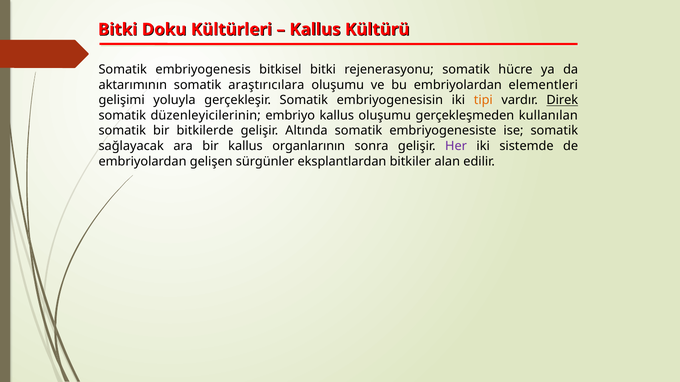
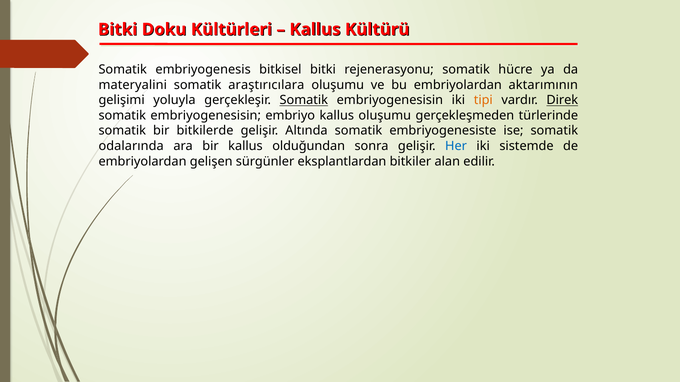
aktarımının: aktarımının -> materyalini (133, 85)
elementleri: elementleri -> aktarımının (543, 85)
Somatik underline: none -> present (304, 100)
düzenleyicilerinin: düzenleyicilerinin -> embriyogenesisin (206, 116)
kullanılan: kullanılan -> türlerinde (548, 116)
sağlayacak: sağlayacak -> odalarında (131, 146)
organlarının: organlarının -> olduğundan (309, 146)
Her colour: purple -> blue (456, 146)
